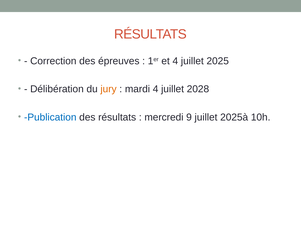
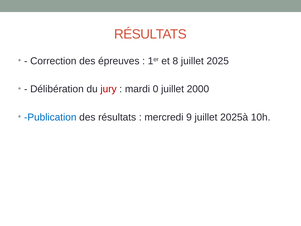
et 4: 4 -> 8 (175, 61)
jury colour: orange -> red (109, 89)
mardi 4: 4 -> 0 (156, 89)
2028: 2028 -> 2000 (198, 89)
